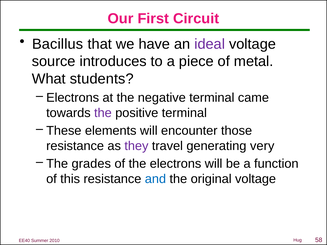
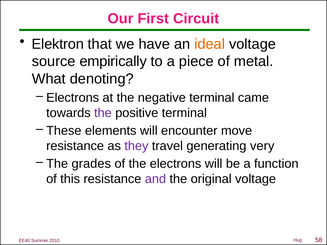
Bacillus: Bacillus -> Elektron (58, 44)
ideal colour: purple -> orange (210, 44)
introduces: introduces -> empirically (113, 62)
students: students -> denoting (102, 79)
those: those -> move (237, 131)
and colour: blue -> purple (155, 179)
